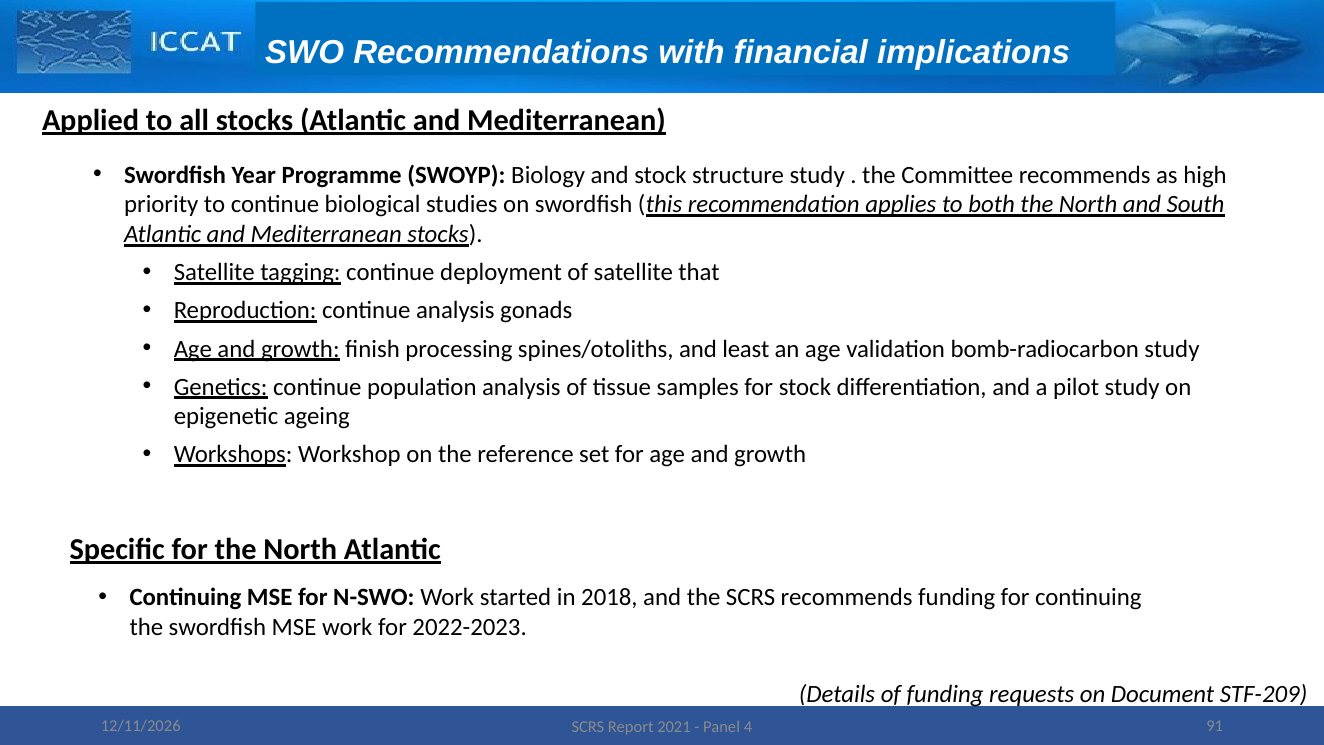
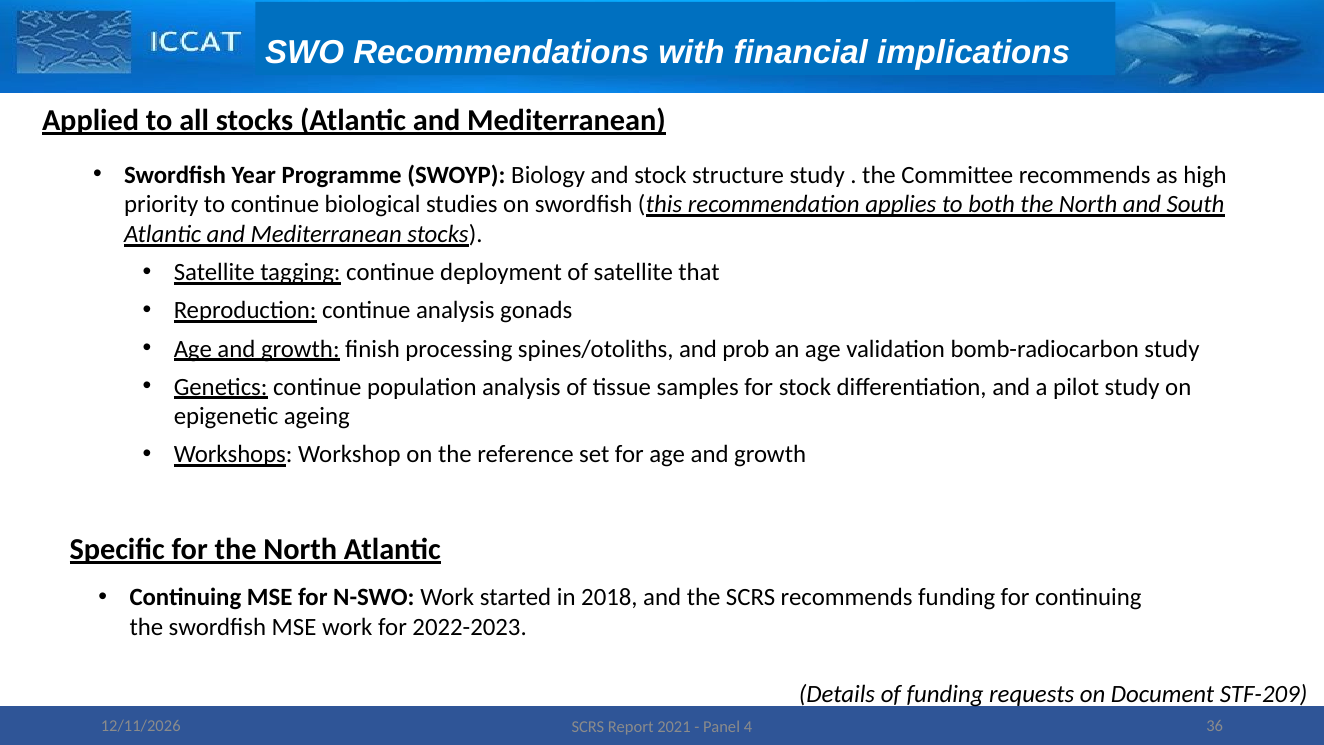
least: least -> prob (746, 349)
91: 91 -> 36 (1215, 726)
